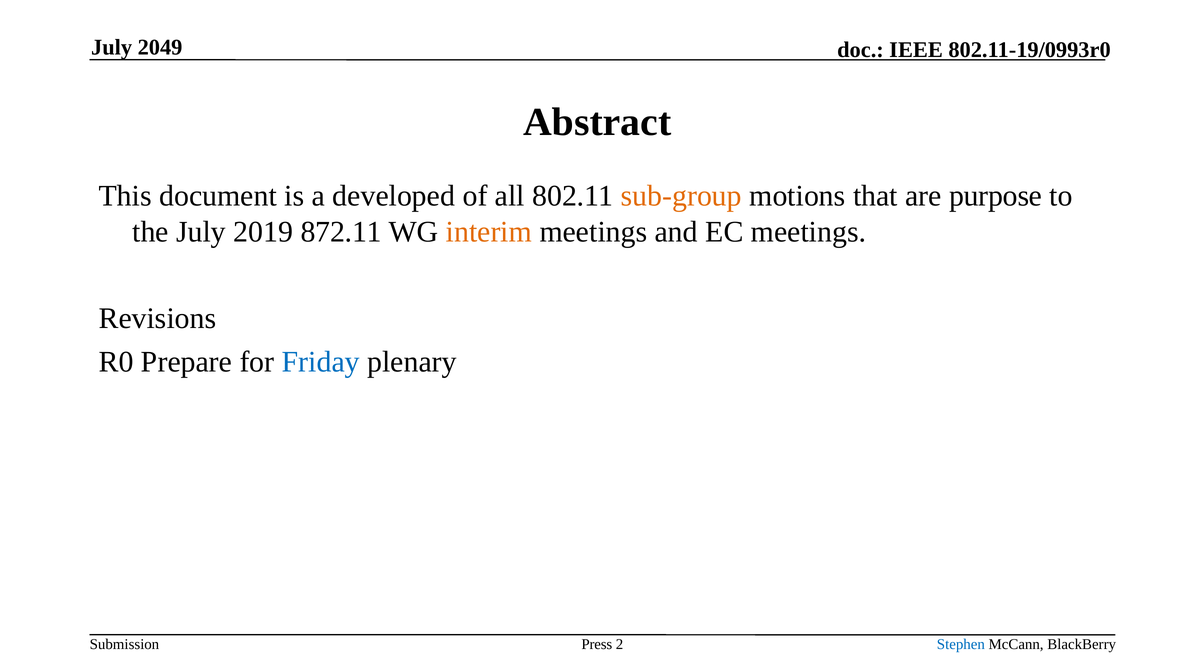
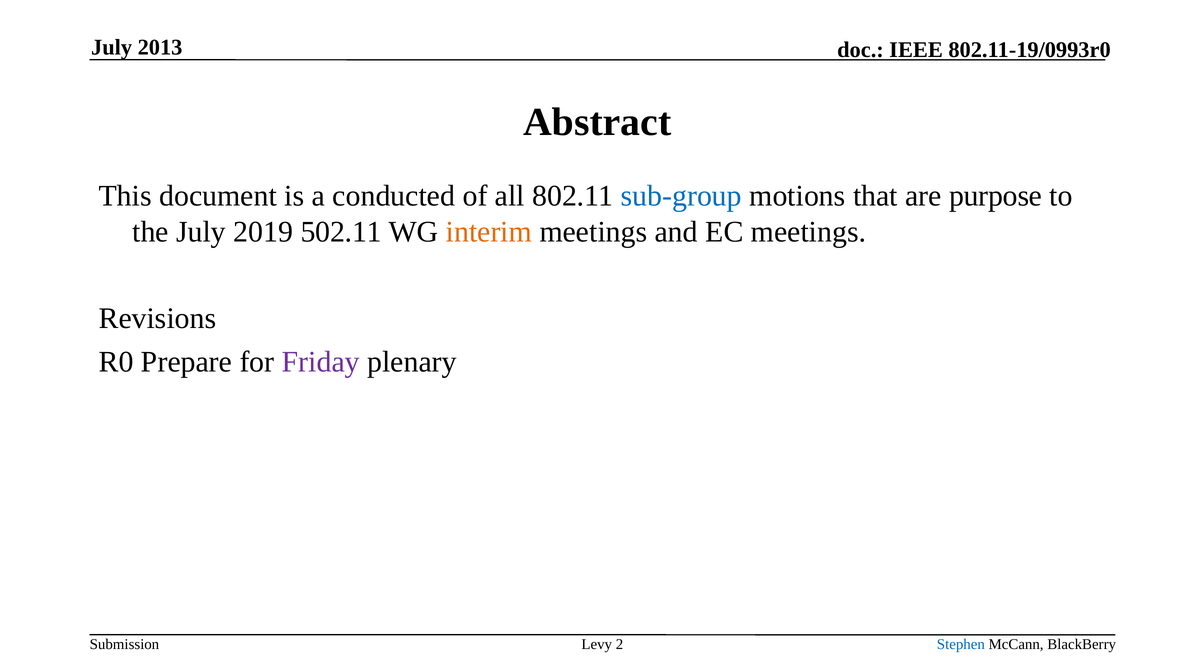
2049: 2049 -> 2013 (160, 48)
developed: developed -> conducted (394, 196)
sub-group colour: orange -> blue (681, 196)
872.11: 872.11 -> 502.11 (341, 232)
Friday colour: blue -> purple (321, 362)
Press: Press -> Levy (597, 645)
